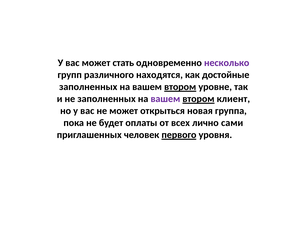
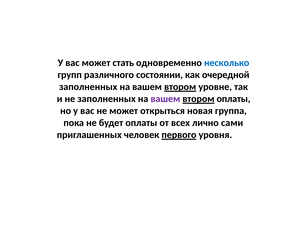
несколько colour: purple -> blue (227, 63)
находятся: находятся -> состоянии (159, 75)
достойные: достойные -> очередной (226, 75)
втором клиент: клиент -> оплаты (234, 99)
